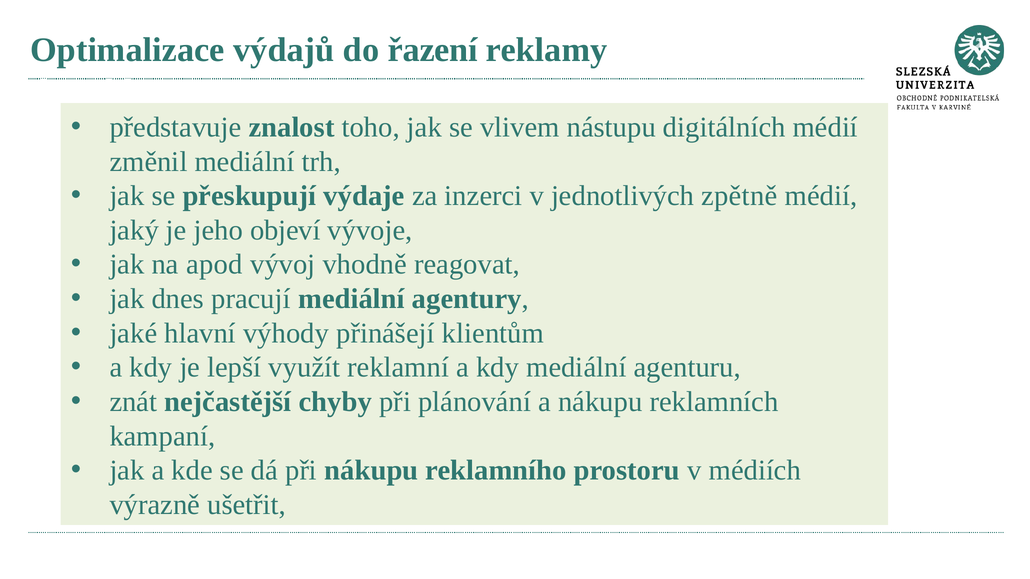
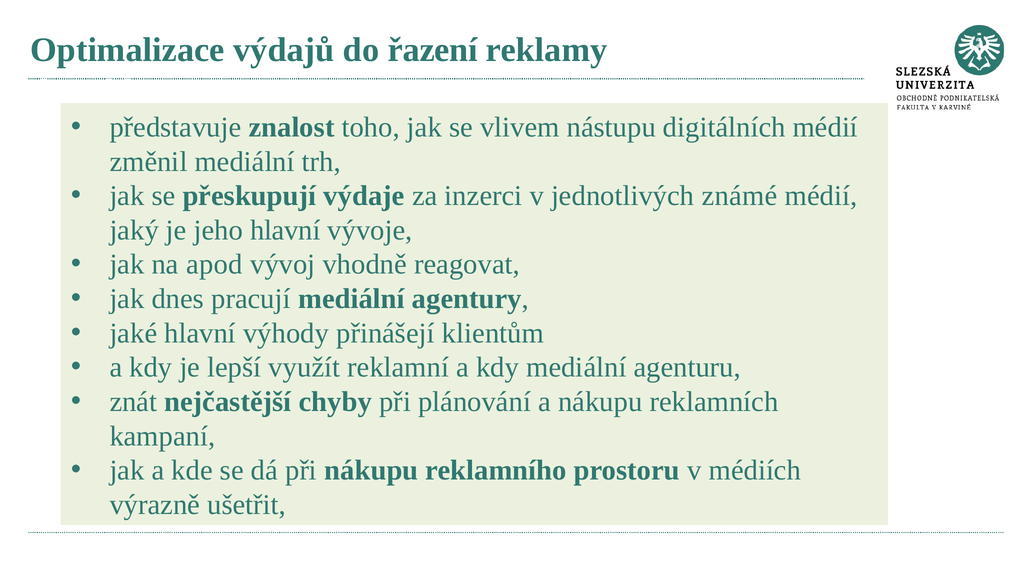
zpětně: zpětně -> známé (739, 196)
jeho objeví: objeví -> hlavní (285, 230)
